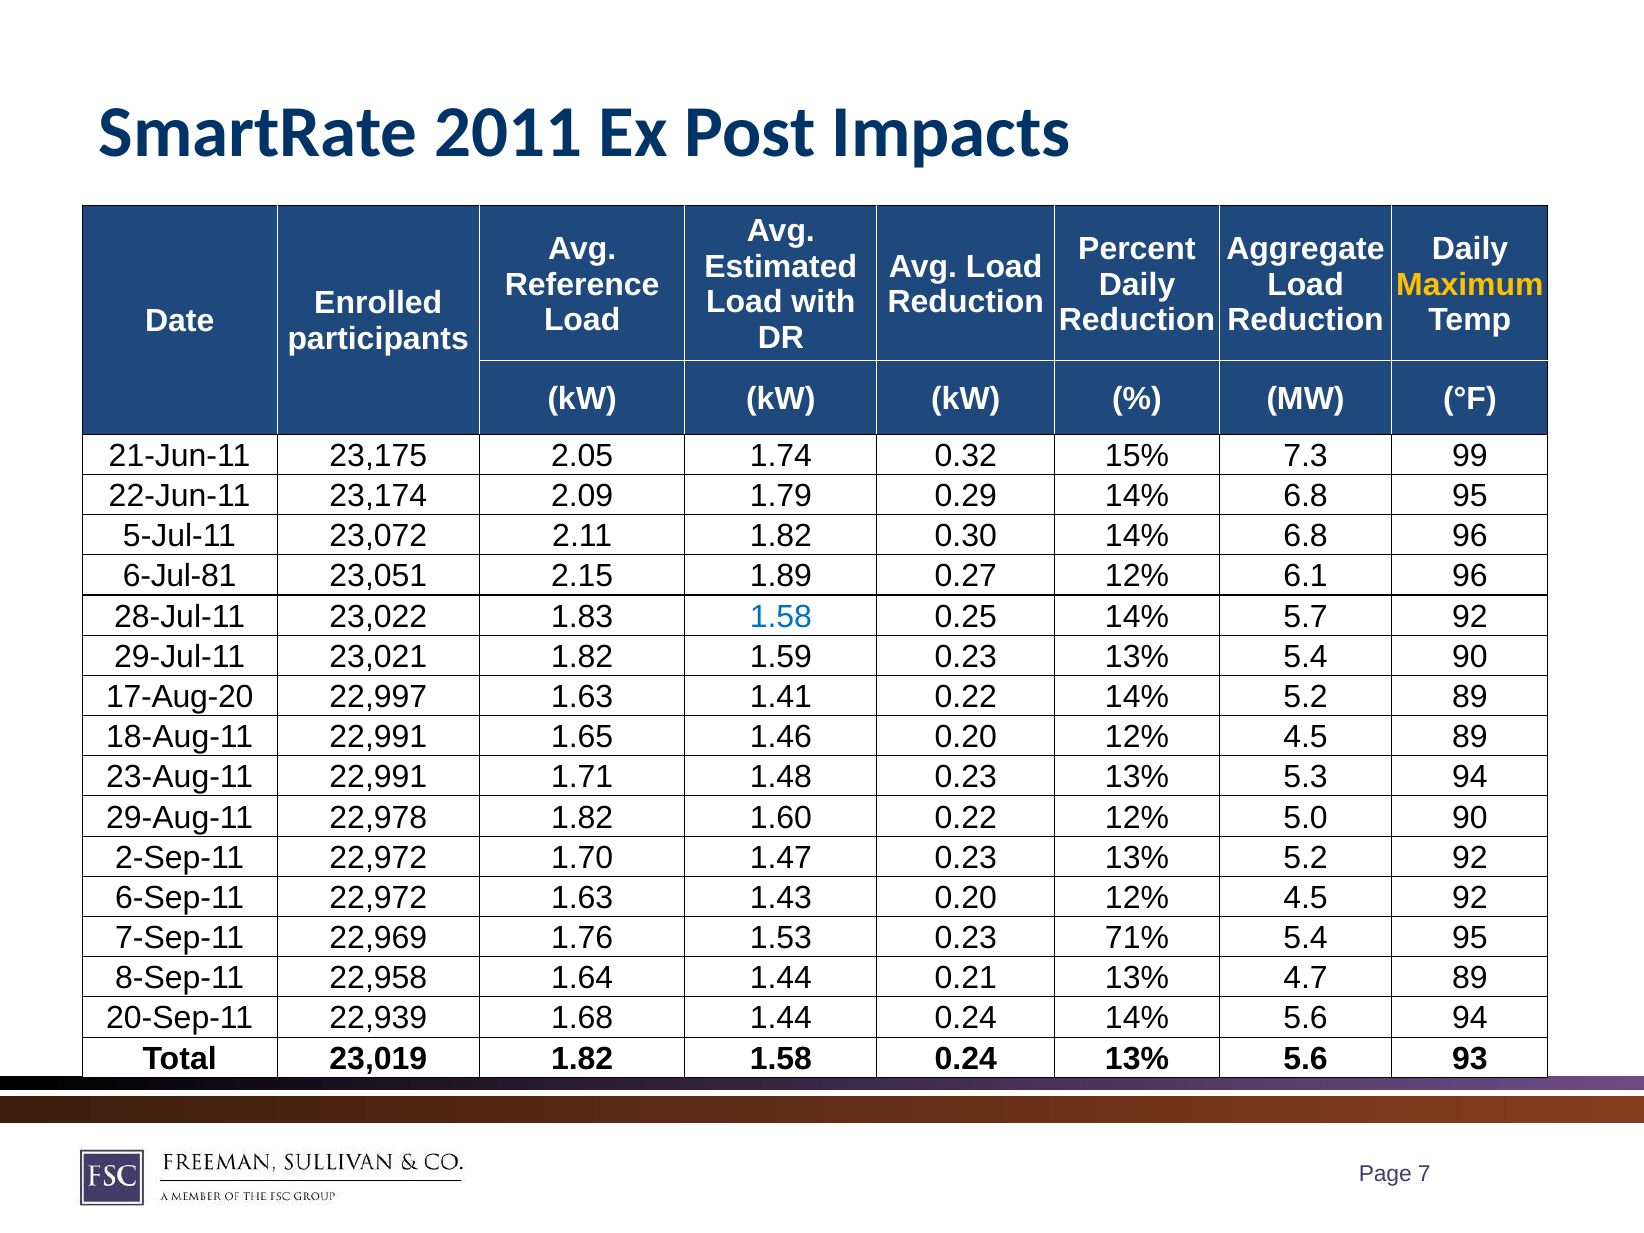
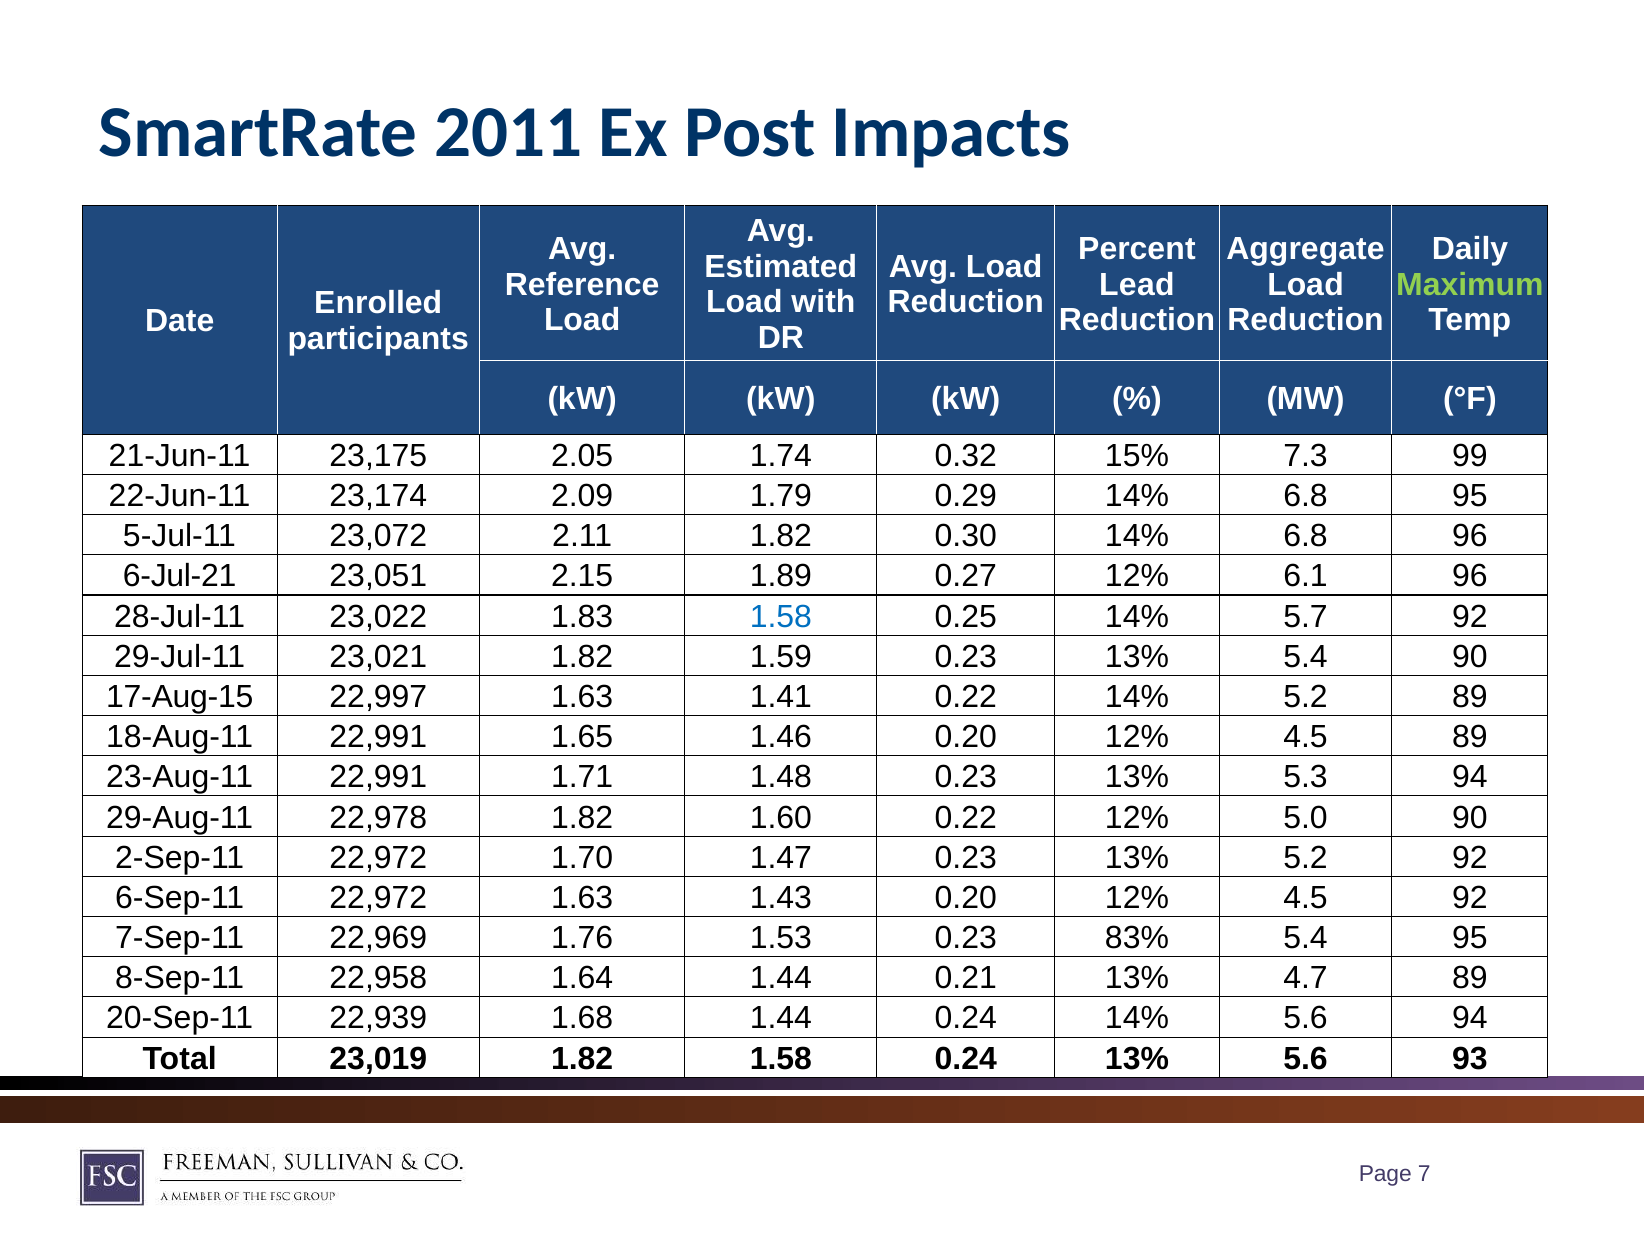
Daily: Daily -> Lead (1137, 284)
Maximum colour: yellow -> light green (1470, 284)
6-Jul-81: 6-Jul-81 -> 6-Jul-21 (180, 576)
17-Aug-20: 17-Aug-20 -> 17-Aug-15 (180, 697)
71%: 71% -> 83% (1137, 938)
